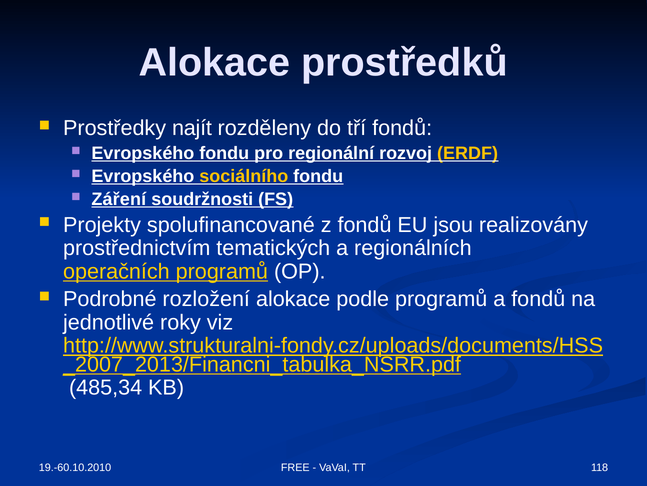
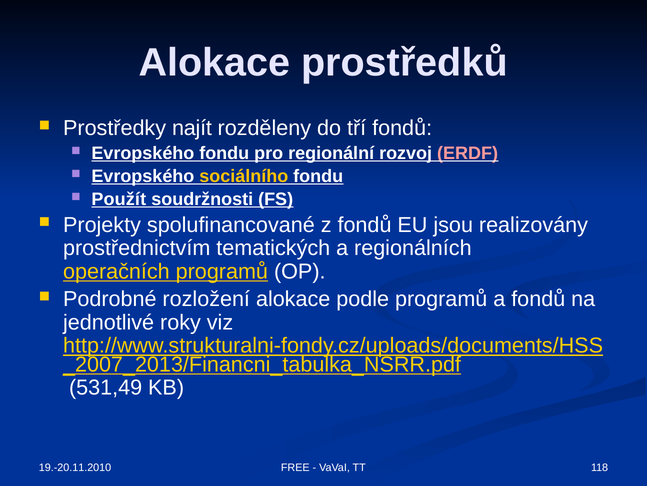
ERDF colour: yellow -> pink (468, 153)
Záření: Záření -> Použít (119, 199)
485,34: 485,34 -> 531,49 (106, 387)
19.-60.10.2010: 19.-60.10.2010 -> 19.-20.11.2010 (75, 467)
